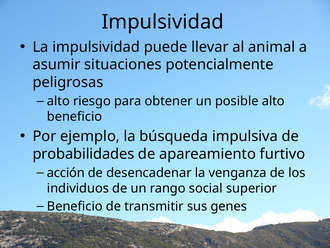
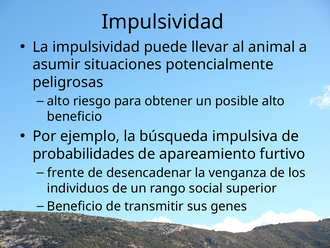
acción: acción -> frente (66, 173)
